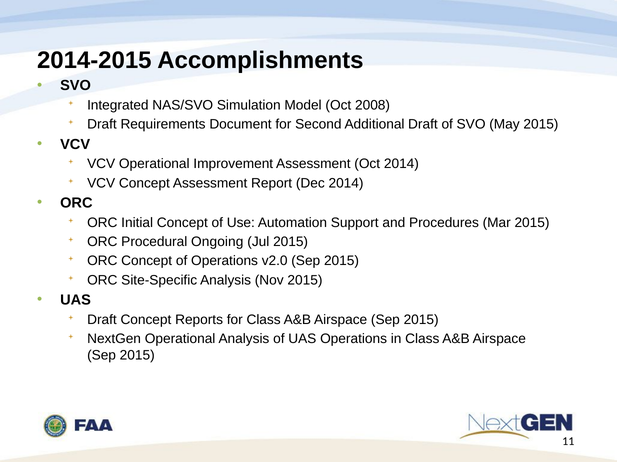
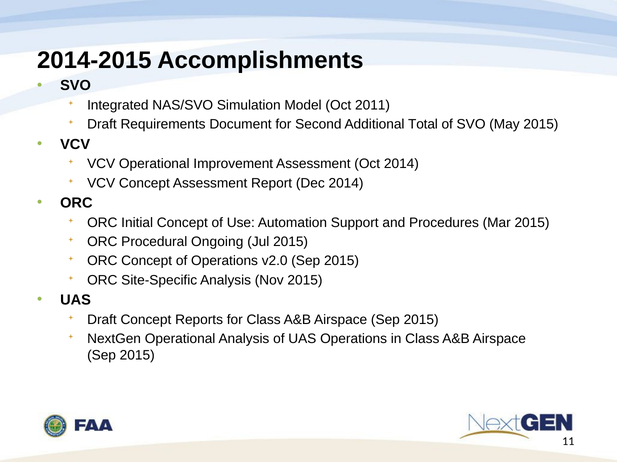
2008: 2008 -> 2011 (373, 105)
Additional Draft: Draft -> Total (423, 125)
